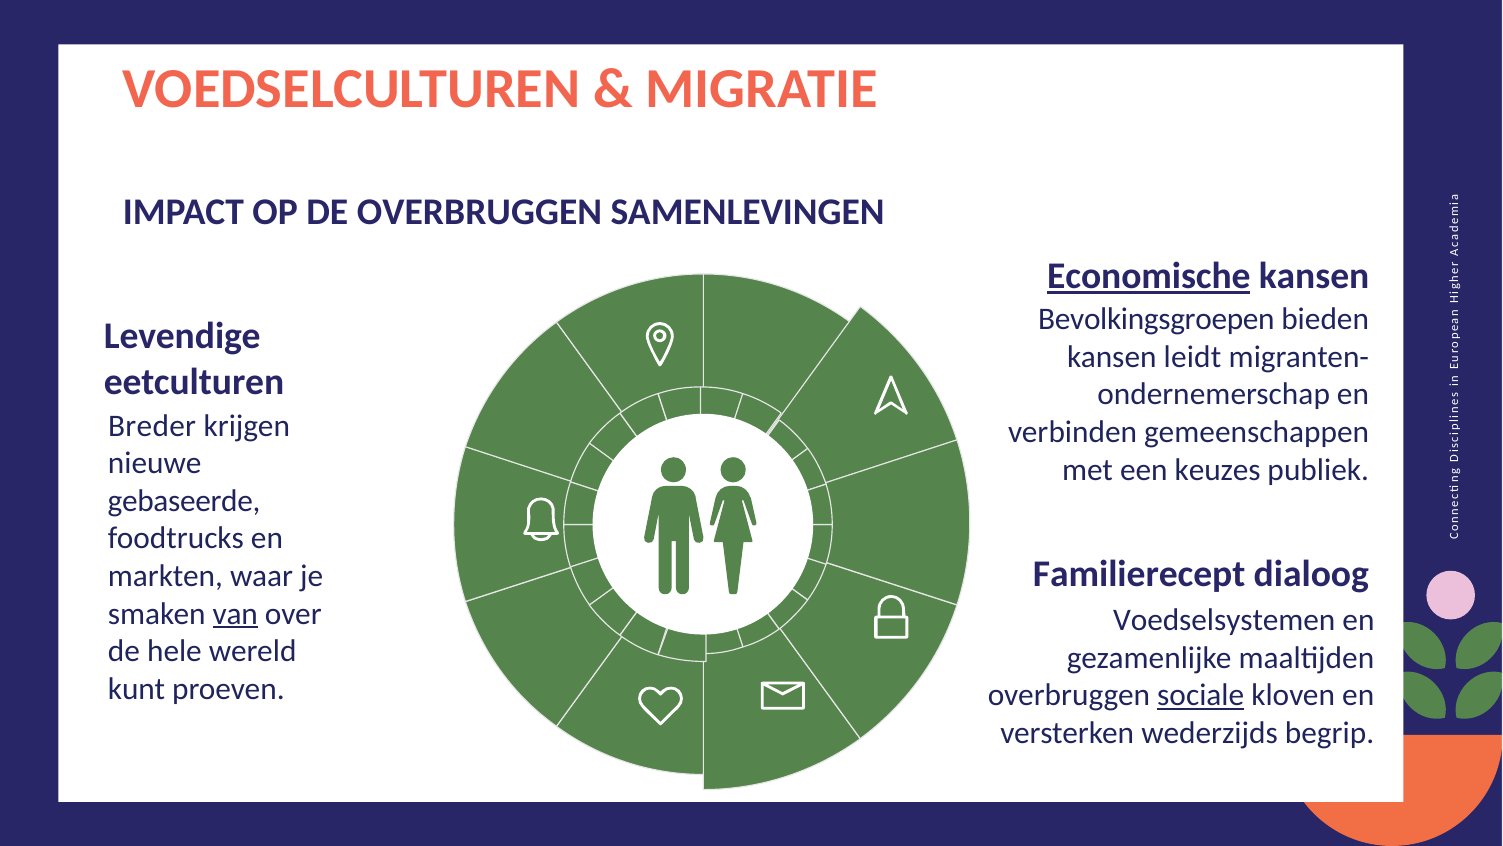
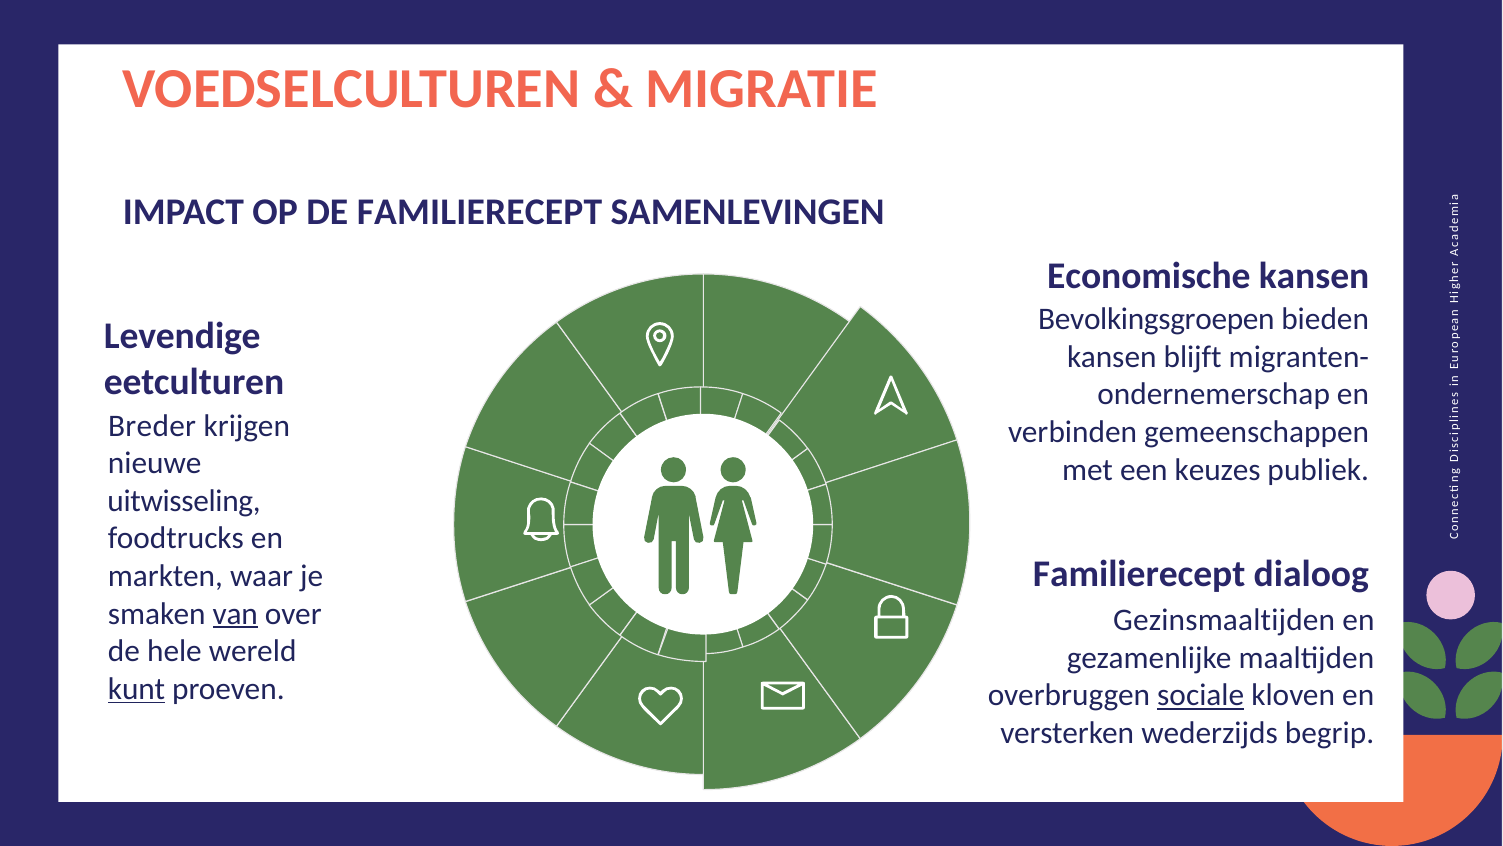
DE OVERBRUGGEN: OVERBRUGGEN -> FAMILIERECEPT (479, 212)
Economische underline: present -> none (1149, 276)
leidt: leidt -> blijft (1193, 357)
gebaseerde: gebaseerde -> uitwisseling (184, 501)
Voedselsystemen: Voedselsystemen -> Gezinsmaaltijden (1224, 620)
kunt underline: none -> present (137, 689)
